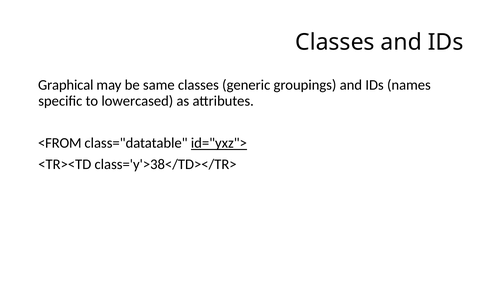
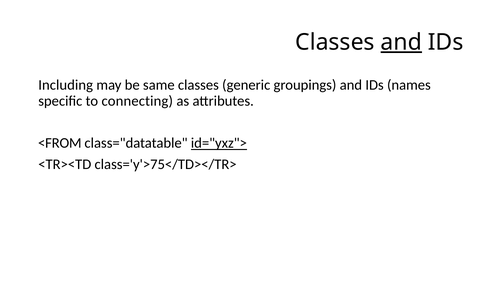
and underline: none -> present (401, 42)
Graphical: Graphical -> Including (66, 85)
lowercased: lowercased -> connecting (137, 101)
class='y'>38</TD></TR>: class='y'>38</TD></TR> -> class='y'>75</TD></TR> (166, 164)
